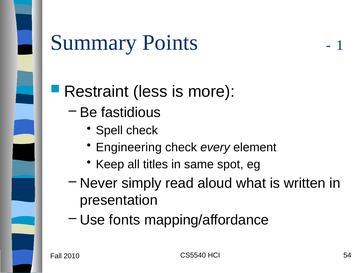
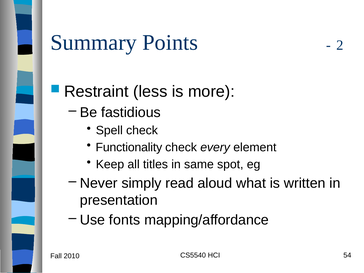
1: 1 -> 2 (340, 45)
Engineering: Engineering -> Functionality (129, 147)
